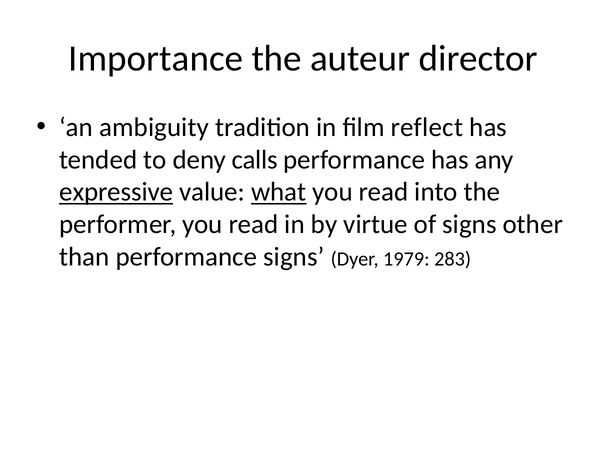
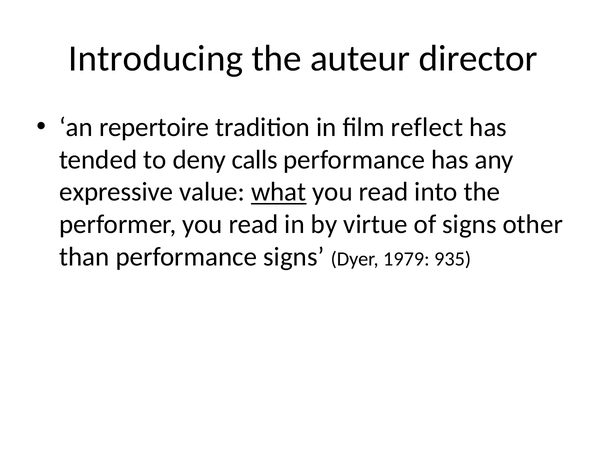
Importance: Importance -> Introducing (156, 59)
ambiguity: ambiguity -> repertoire (154, 127)
expressive underline: present -> none (116, 192)
283: 283 -> 935 (453, 259)
